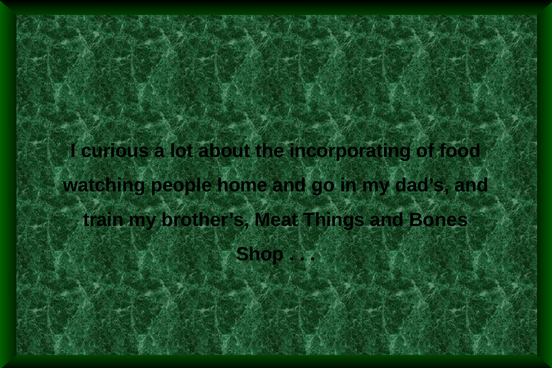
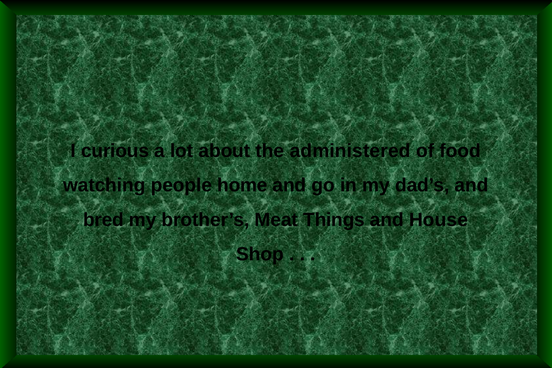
incorporating: incorporating -> administered (350, 151)
train: train -> bred (103, 220)
Bones: Bones -> House (439, 220)
